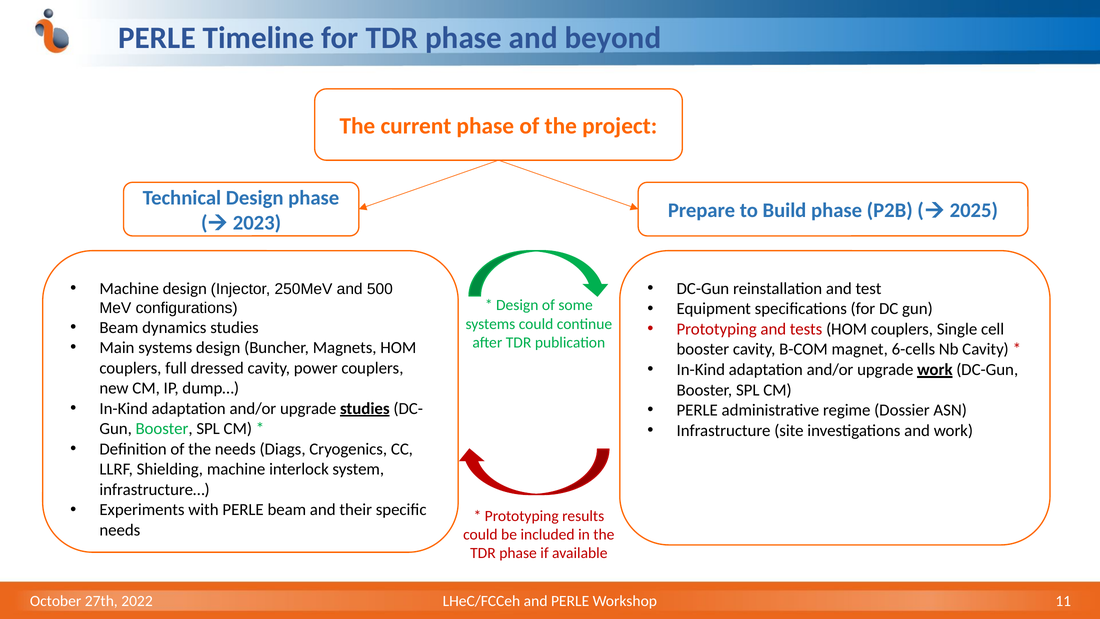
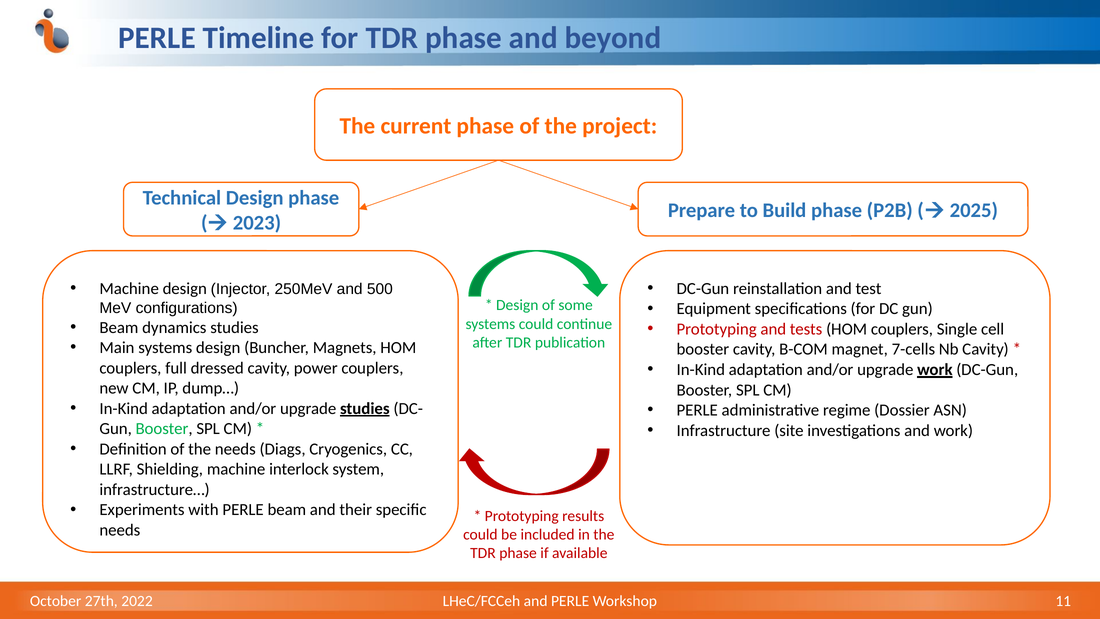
6-cells: 6-cells -> 7-cells (913, 349)
